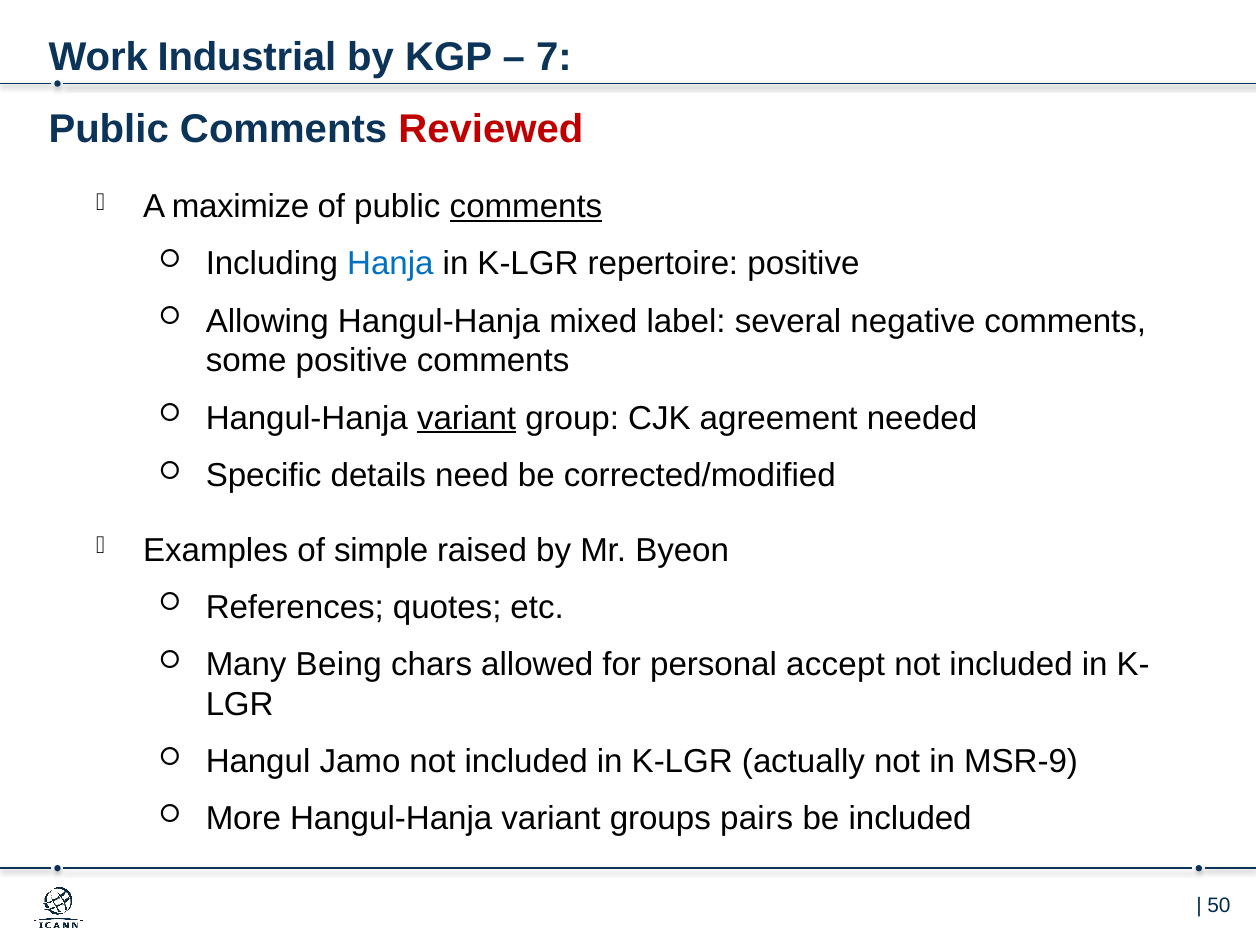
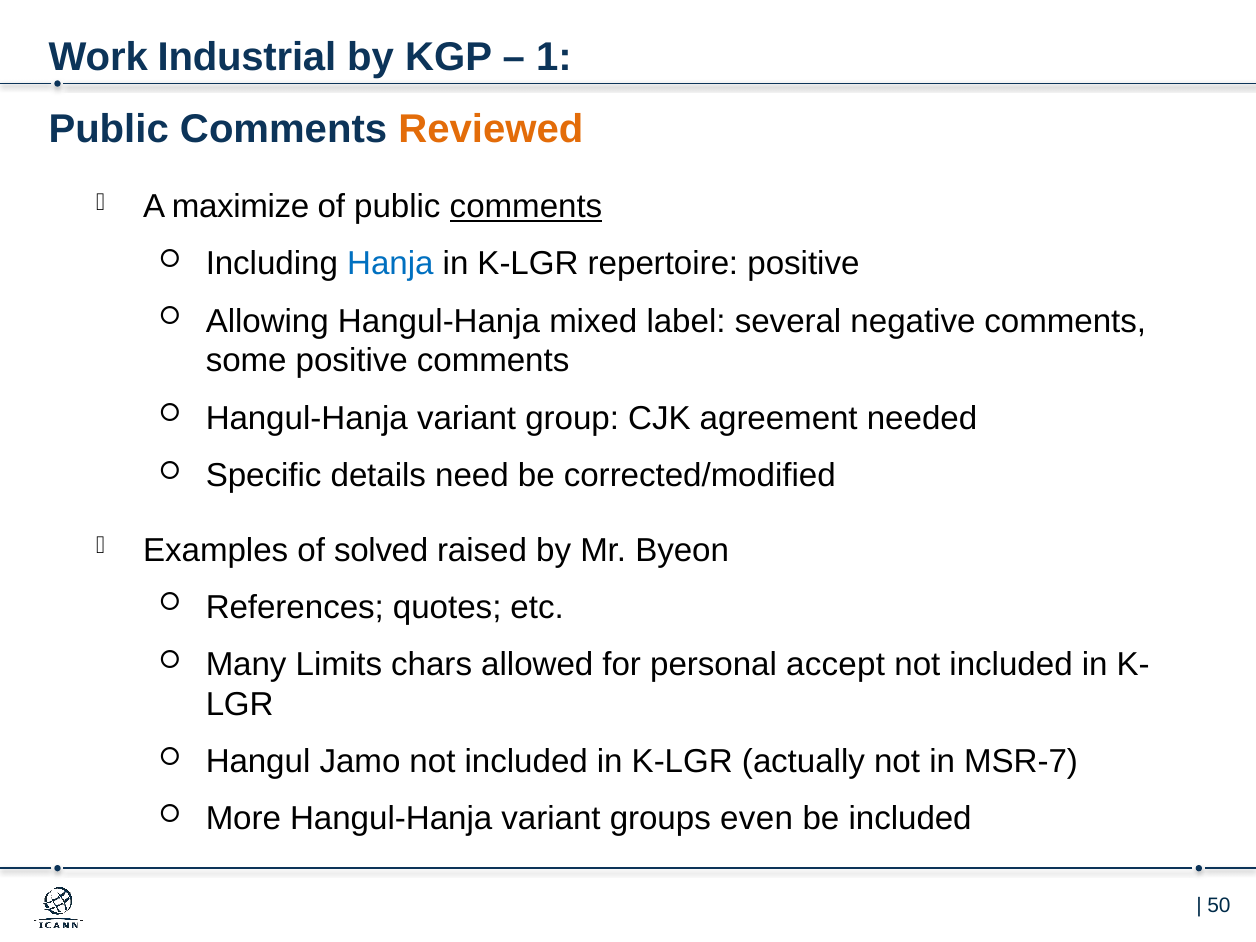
7: 7 -> 1 (554, 57)
Reviewed colour: red -> orange (491, 129)
variant underline: present -> none (467, 418)
simple: simple -> solved (381, 550)
Being: Being -> Limits (339, 665)
MSR-9: MSR-9 -> MSR-7 (1021, 762)
pairs: pairs -> even (757, 819)
